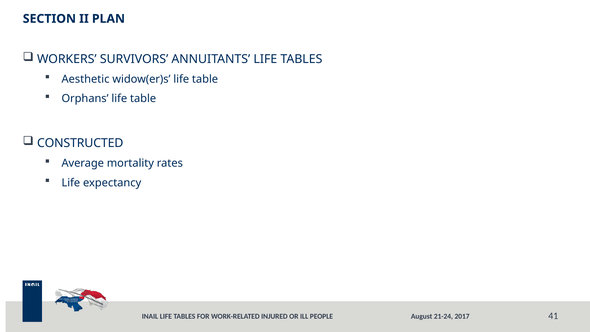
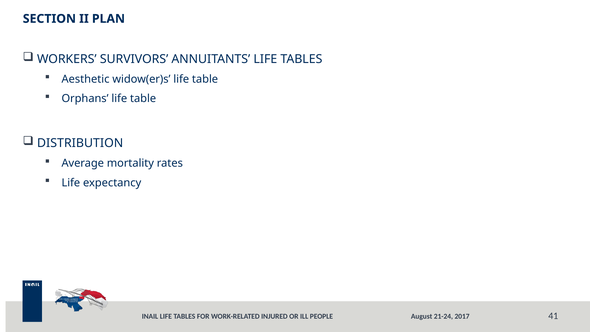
CONSTRUCTED: CONSTRUCTED -> DISTRIBUTION (80, 143)
